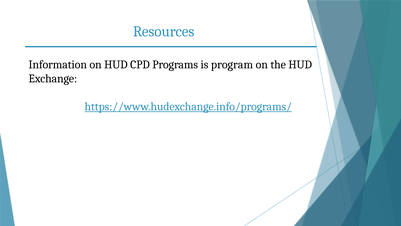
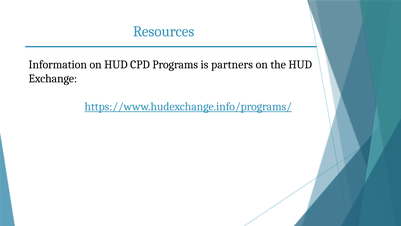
program: program -> partners (232, 64)
